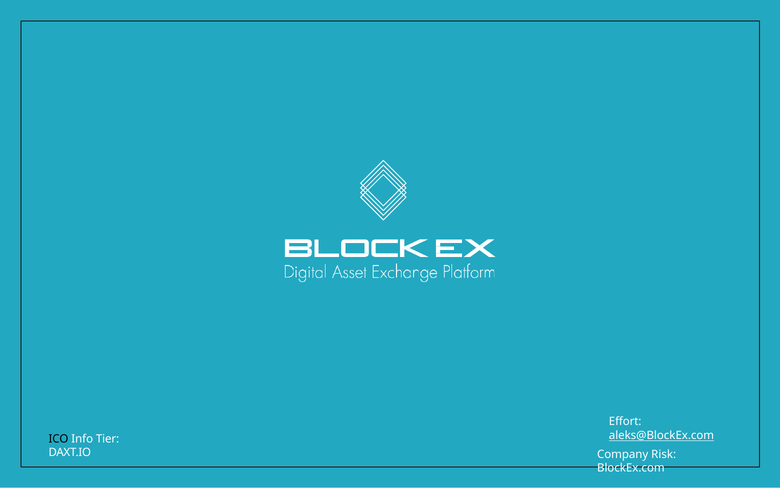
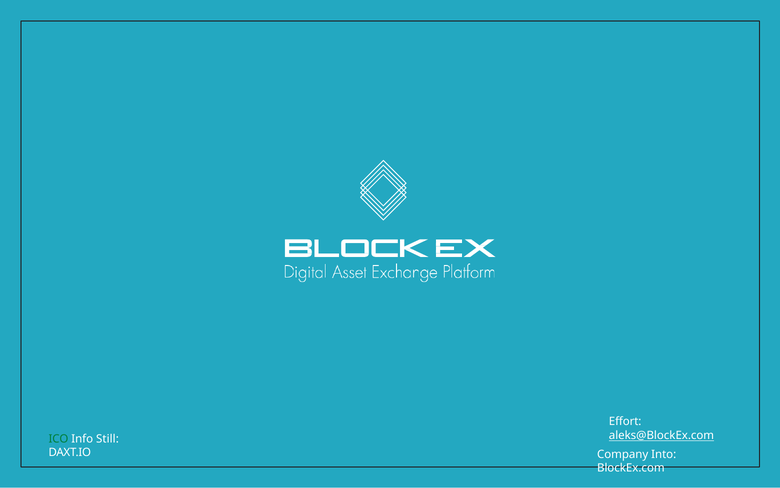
ICO colour: black -> green (58, 439)
Tier: Tier -> Still (107, 439)
Risk: Risk -> Into (664, 454)
